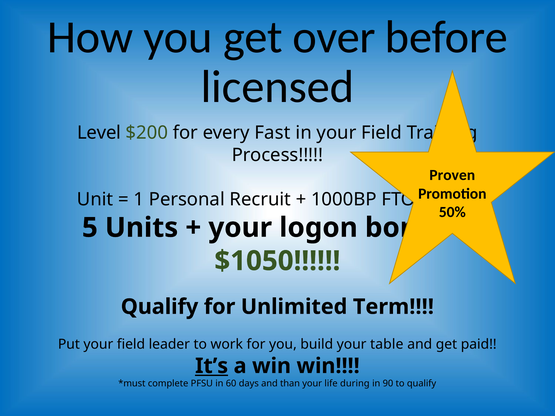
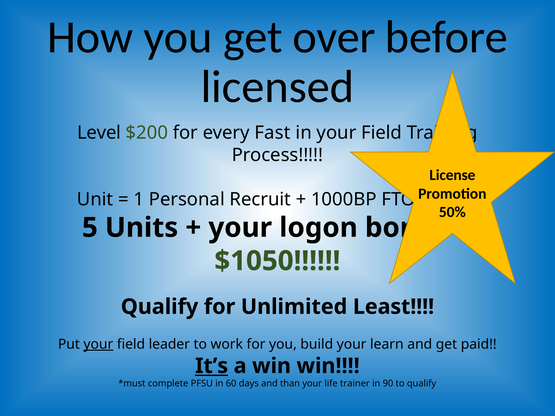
Proven: Proven -> License (452, 175)
Term: Term -> Least (394, 307)
your underline: none -> present (98, 344)
table: table -> learn (387, 344)
during: during -> trainer (355, 384)
